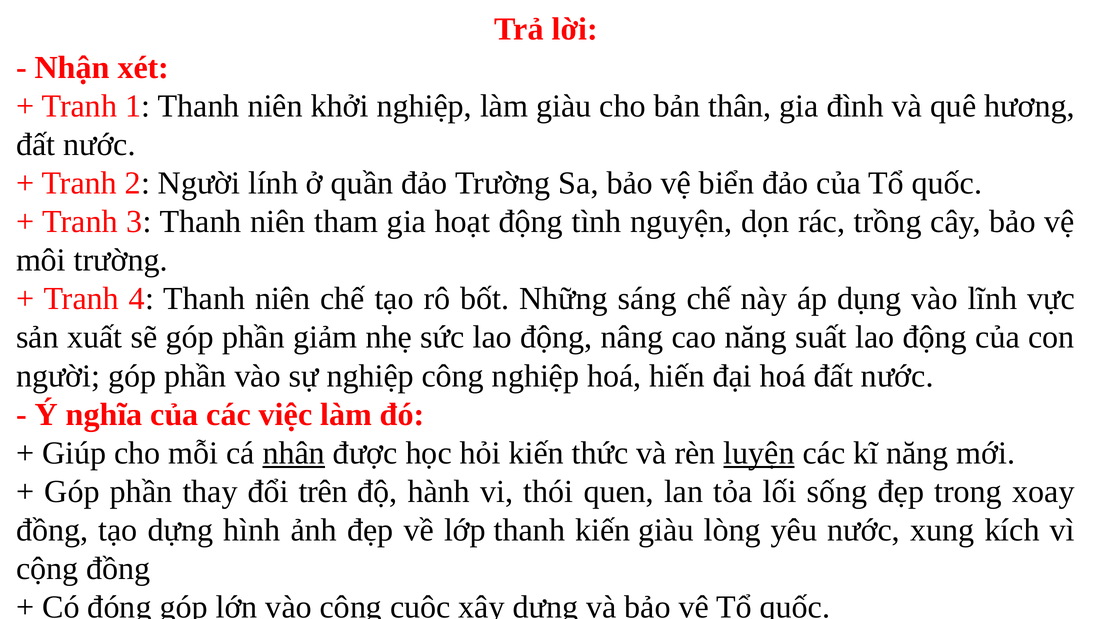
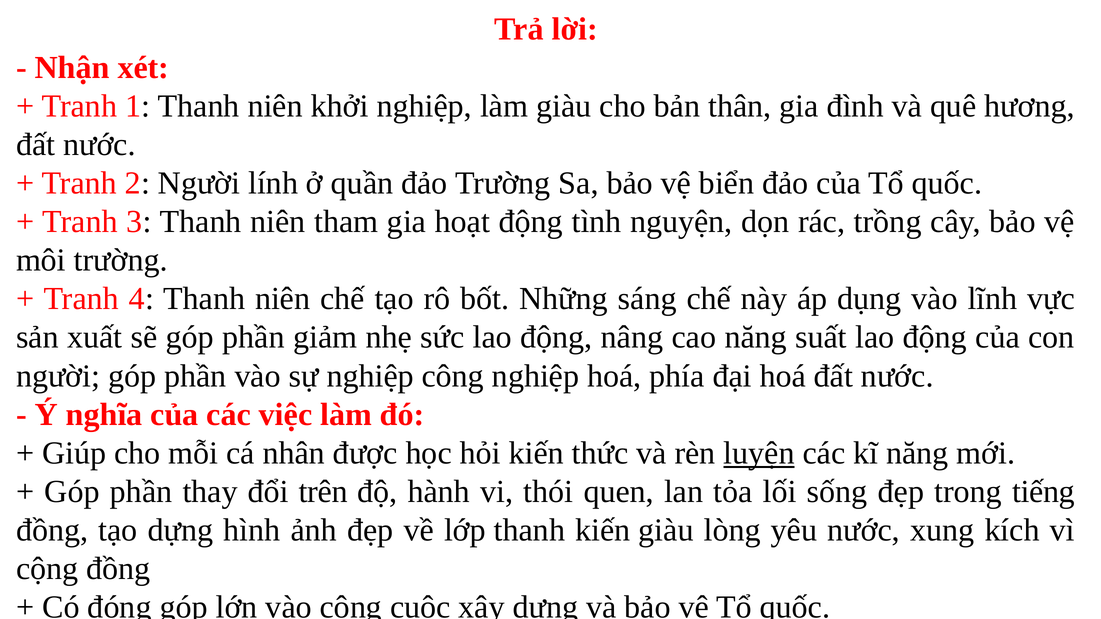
hiến: hiến -> phía (677, 376)
nhân underline: present -> none (294, 453)
xoay: xoay -> tiếng (1044, 492)
